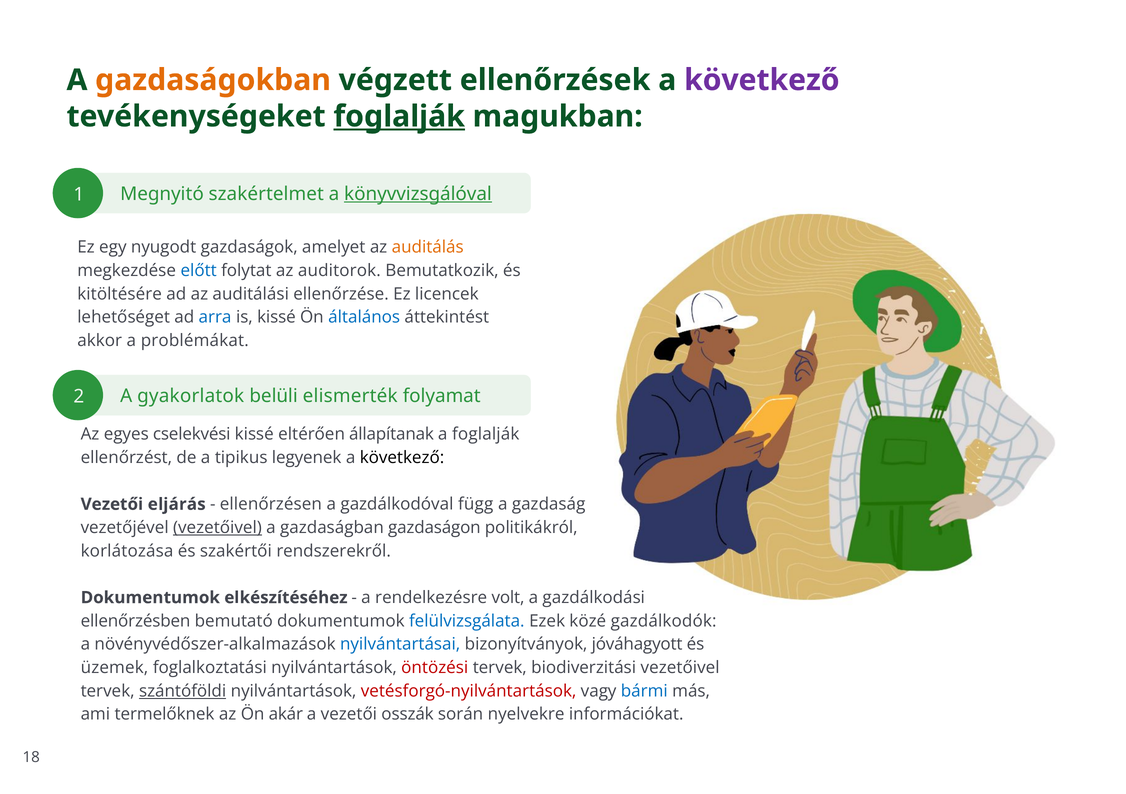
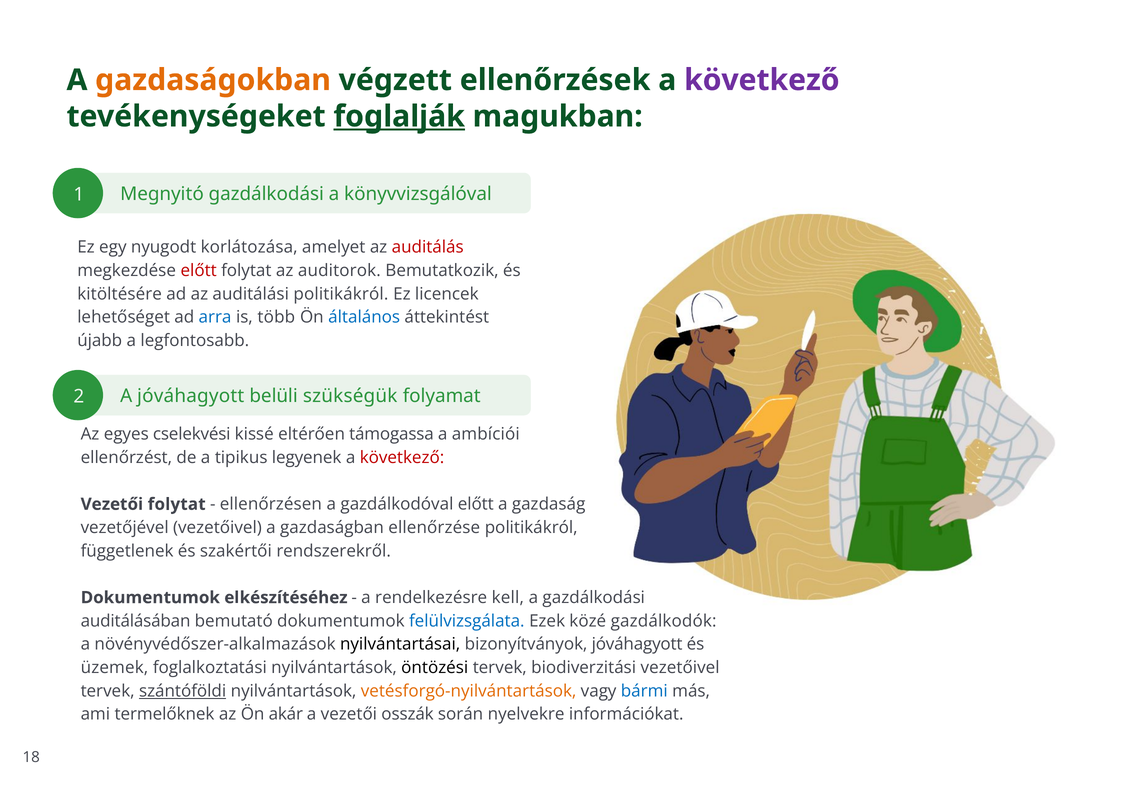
Megnyitó szakértelmet: szakértelmet -> gazdálkodási (266, 194)
könyvvizsgálóval underline: present -> none (418, 194)
gazdaságok: gazdaságok -> korlátozása (249, 247)
auditálás colour: orange -> red (428, 247)
előtt colour: blue -> red (199, 270)
auditálási ellenőrzése: ellenőrzése -> politikákról (341, 294)
is kissé: kissé -> több (276, 317)
akkor: akkor -> újabb (100, 340)
problémákat: problémákat -> legfontosabb (195, 340)
A gyakorlatok: gyakorlatok -> jóváhagyott (191, 396)
elismerték: elismerték -> szükségük (350, 396)
állapítanak: állapítanak -> támogassa (391, 434)
a foglalják: foglalják -> ambíciói (486, 434)
következő colour: black -> red (402, 457)
Vezetői eljárás: eljárás -> folytat (177, 504)
gazdálkodóval függ: függ -> előtt (476, 504)
vezetőivel underline: present -> none (217, 527)
gazdaságon: gazdaságon -> ellenőrzése (434, 527)
korlátozása: korlátozása -> függetlenek (127, 551)
volt: volt -> kell (508, 597)
ellenőrzésben: ellenőrzésben -> auditálásában (136, 621)
nyilvántartásai colour: blue -> black (400, 644)
öntözési colour: red -> black (435, 667)
vetésforgó-nyilvántartások colour: red -> orange (469, 691)
